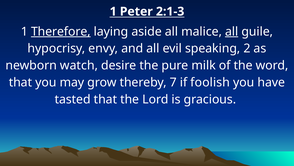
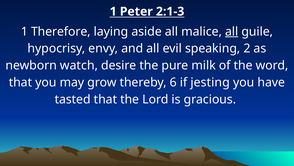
Therefore underline: present -> none (61, 31)
7: 7 -> 6 (173, 82)
foolish: foolish -> jesting (210, 82)
